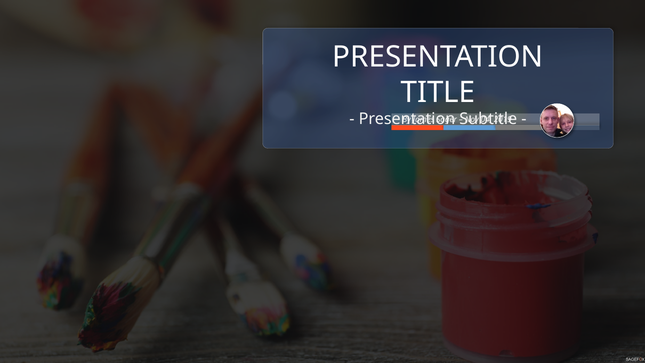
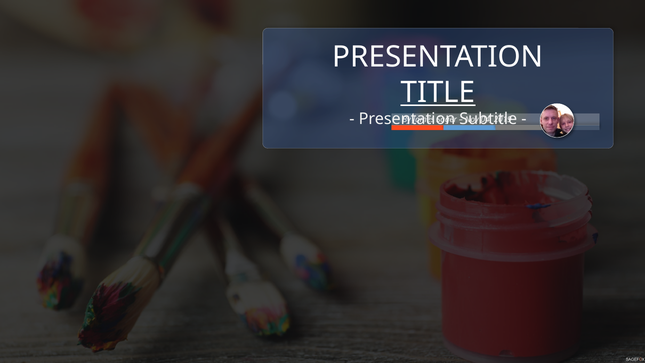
TITLE underline: none -> present (438, 92)
